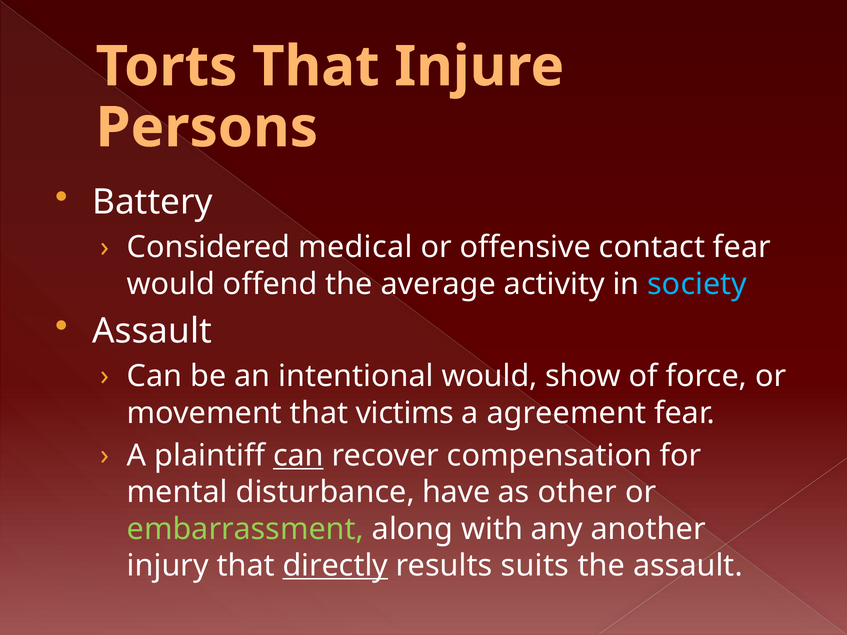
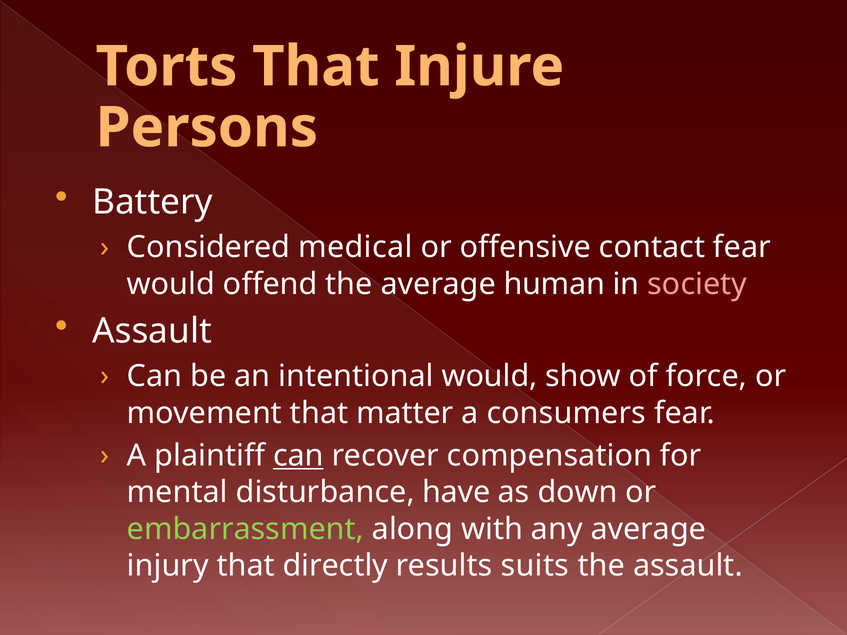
activity: activity -> human (554, 284)
society colour: light blue -> pink (697, 284)
victims: victims -> matter (405, 413)
agreement: agreement -> consumers (566, 413)
other: other -> down (577, 493)
any another: another -> average (648, 529)
directly underline: present -> none (335, 566)
